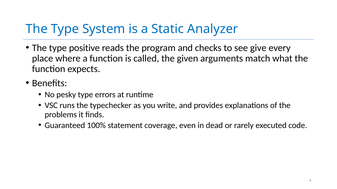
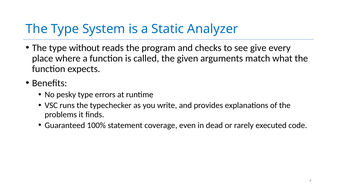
positive: positive -> without (84, 48)
